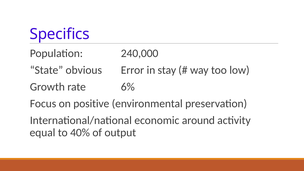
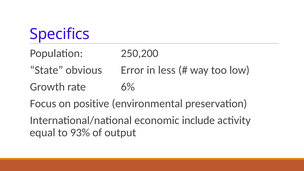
240,000: 240,000 -> 250,200 (140, 53)
stay: stay -> less (167, 70)
around: around -> include (198, 120)
40%: 40% -> 93% (80, 133)
